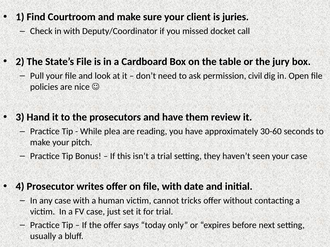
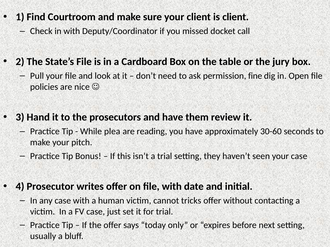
is juries: juries -> client (236, 17)
civil: civil -> fine (255, 76)
